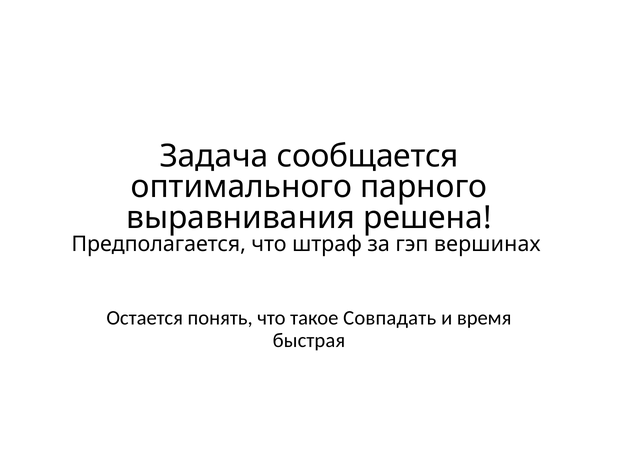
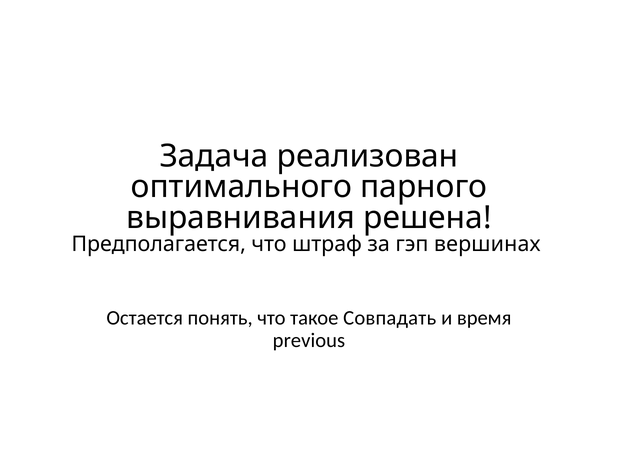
сообщается: сообщается -> реализован (368, 156)
быстрая: быстрая -> previous (309, 340)
